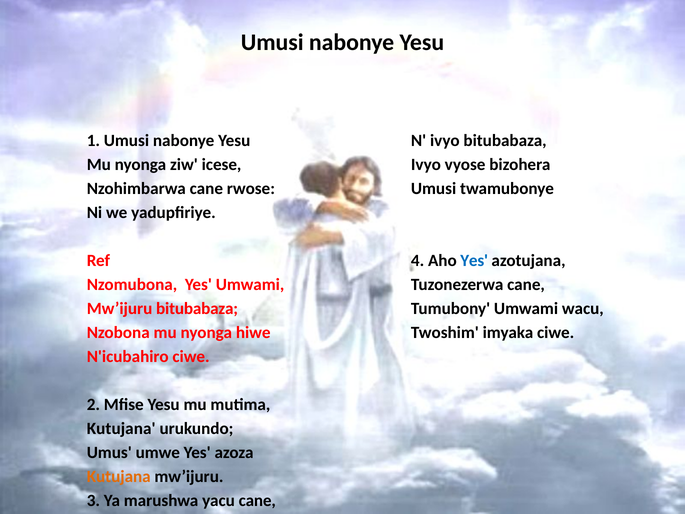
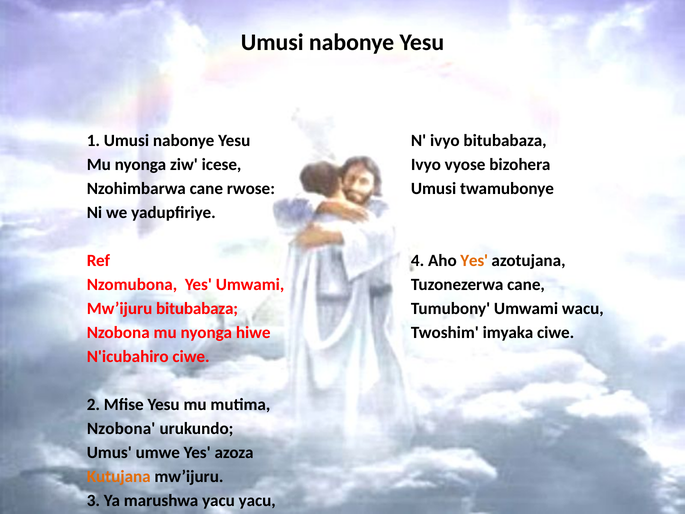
Yes colour: blue -> orange (474, 260)
Kutujana: Kutujana -> Nzobona (121, 428)
yacu cane: cane -> yacu (257, 500)
